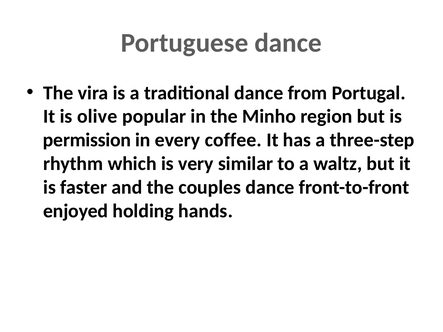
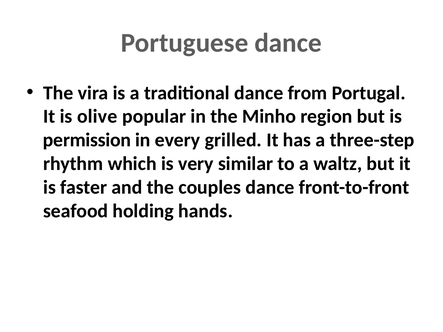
coffee: coffee -> grilled (233, 140)
enjoyed: enjoyed -> seafood (76, 211)
